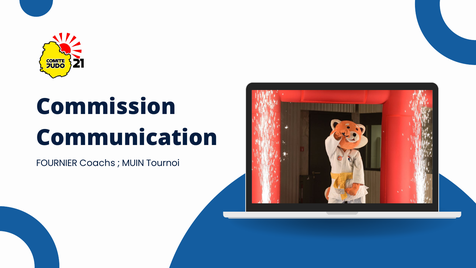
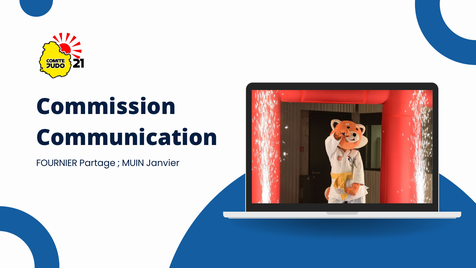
Coachs: Coachs -> Partage (97, 163)
Tournoi: Tournoi -> Janvier (163, 163)
